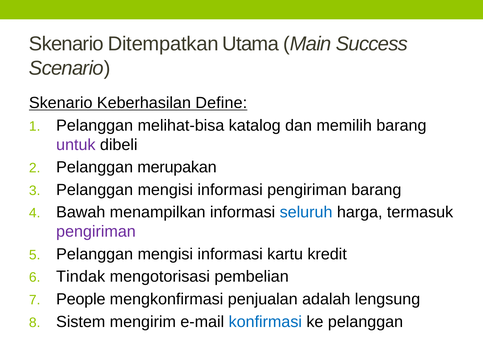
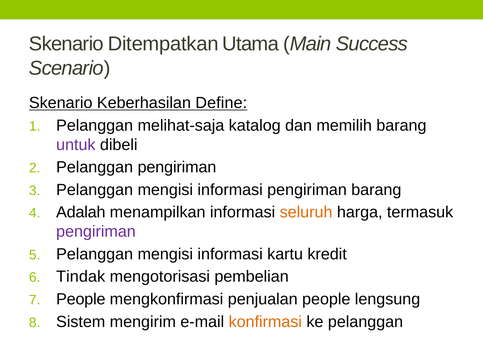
melihat-bisa: melihat-bisa -> melihat-saja (181, 126)
Pelanggan merupakan: merupakan -> pengiriman (177, 167)
Bawah: Bawah -> Adalah (81, 212)
seluruh colour: blue -> orange (306, 212)
penjualan adalah: adalah -> people (326, 299)
konfirmasi colour: blue -> orange (265, 322)
